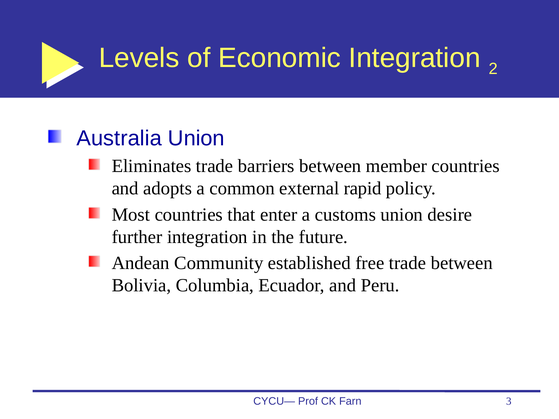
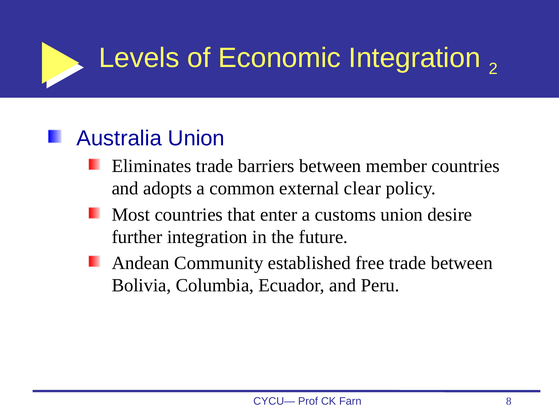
rapid: rapid -> clear (362, 189)
3: 3 -> 8 (509, 401)
